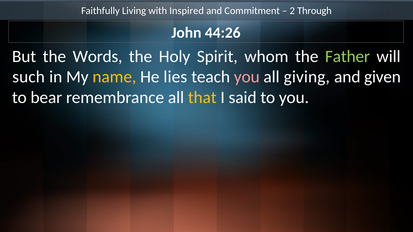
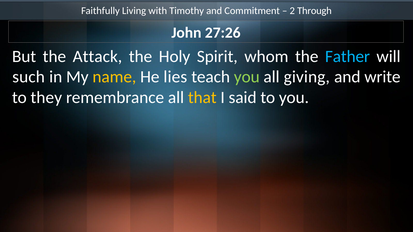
Inspired: Inspired -> Timothy (187, 11)
44:26: 44:26 -> 27:26 (223, 33)
Words: Words -> Attack (97, 56)
Father colour: light green -> light blue (347, 56)
you colour: pink -> light green (247, 77)
given: given -> write (382, 77)
bear: bear -> they (46, 98)
